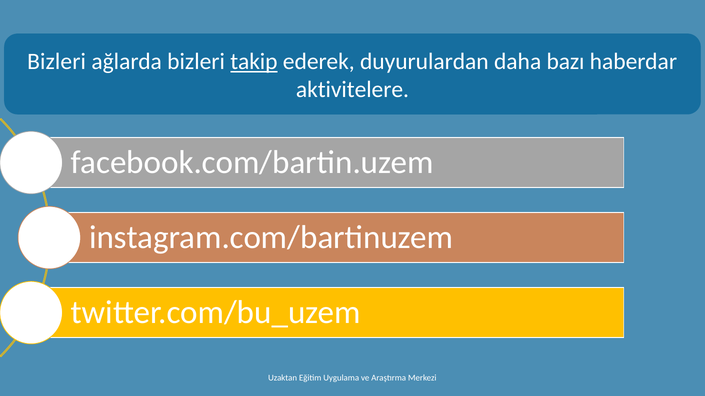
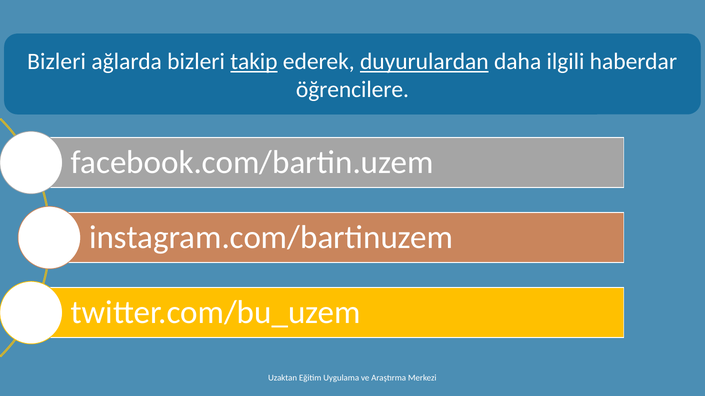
duyurulardan underline: none -> present (424, 62)
bazı: bazı -> ilgili (565, 62)
aktivitelere: aktivitelere -> öğrencilere (352, 90)
